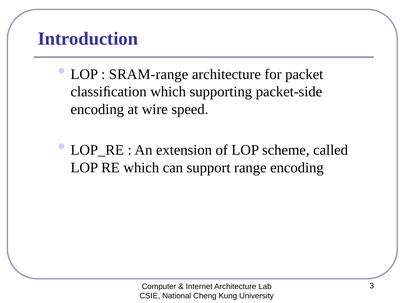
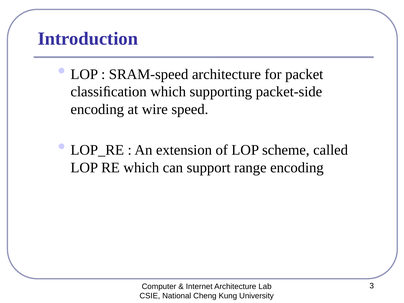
SRAM-range: SRAM-range -> SRAM-speed (149, 74)
